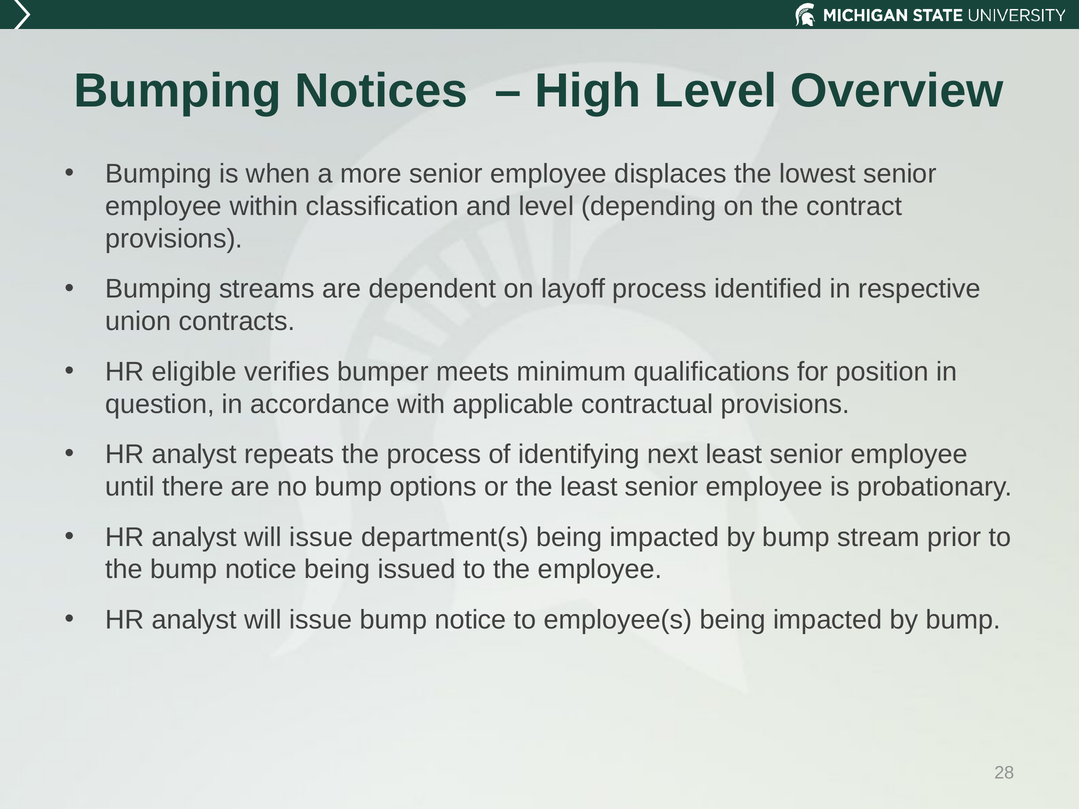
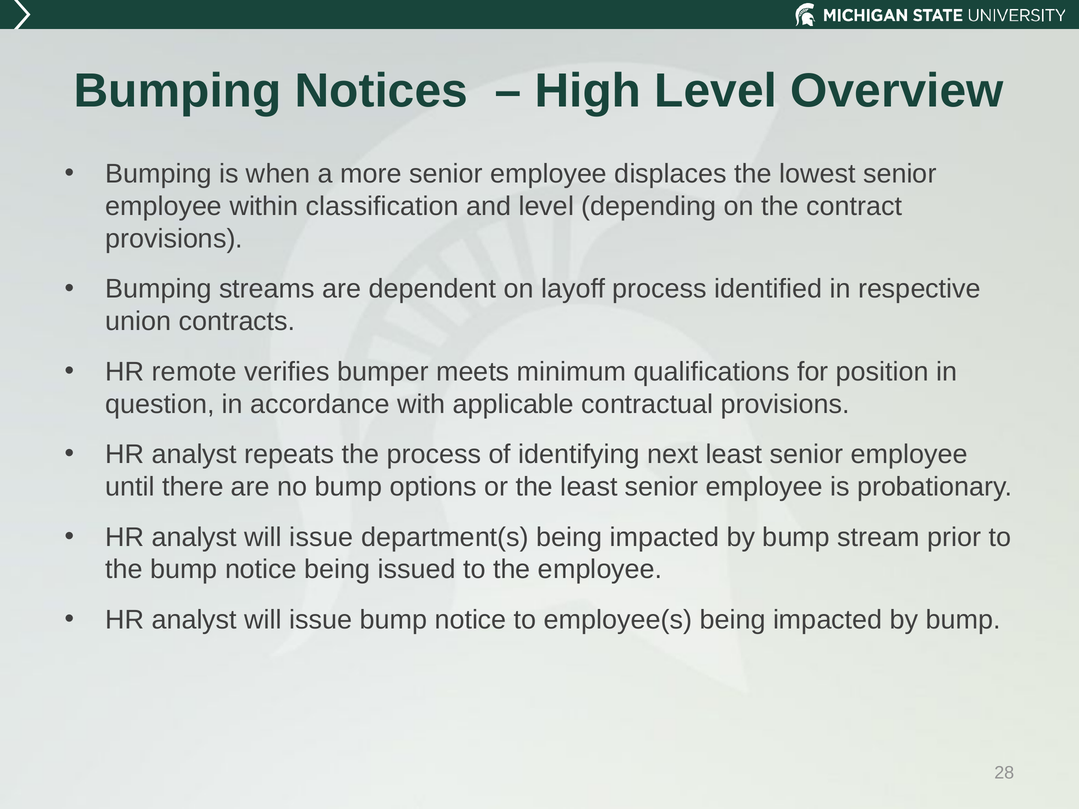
eligible: eligible -> remote (194, 372)
